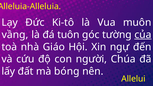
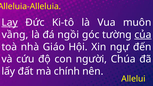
Lạy underline: none -> present (10, 22)
tuôn: tuôn -> ngồi (68, 35)
bóng: bóng -> chính (67, 71)
